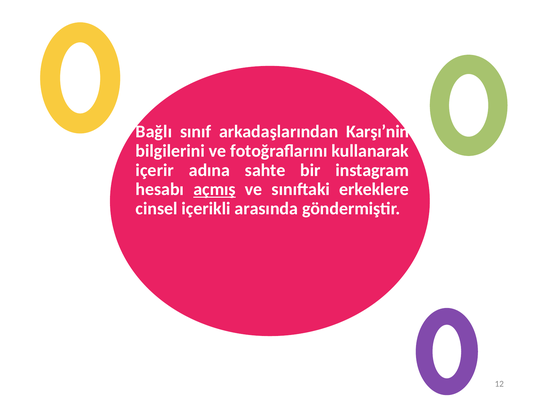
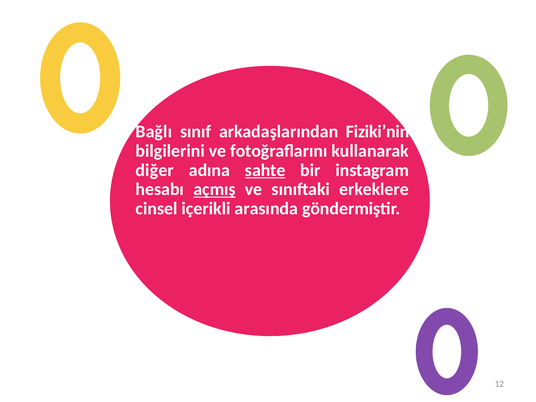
Karşı’nin: Karşı’nin -> Fiziki’nin (378, 132)
içerir: içerir -> diğer (155, 170)
sahte underline: none -> present (265, 170)
